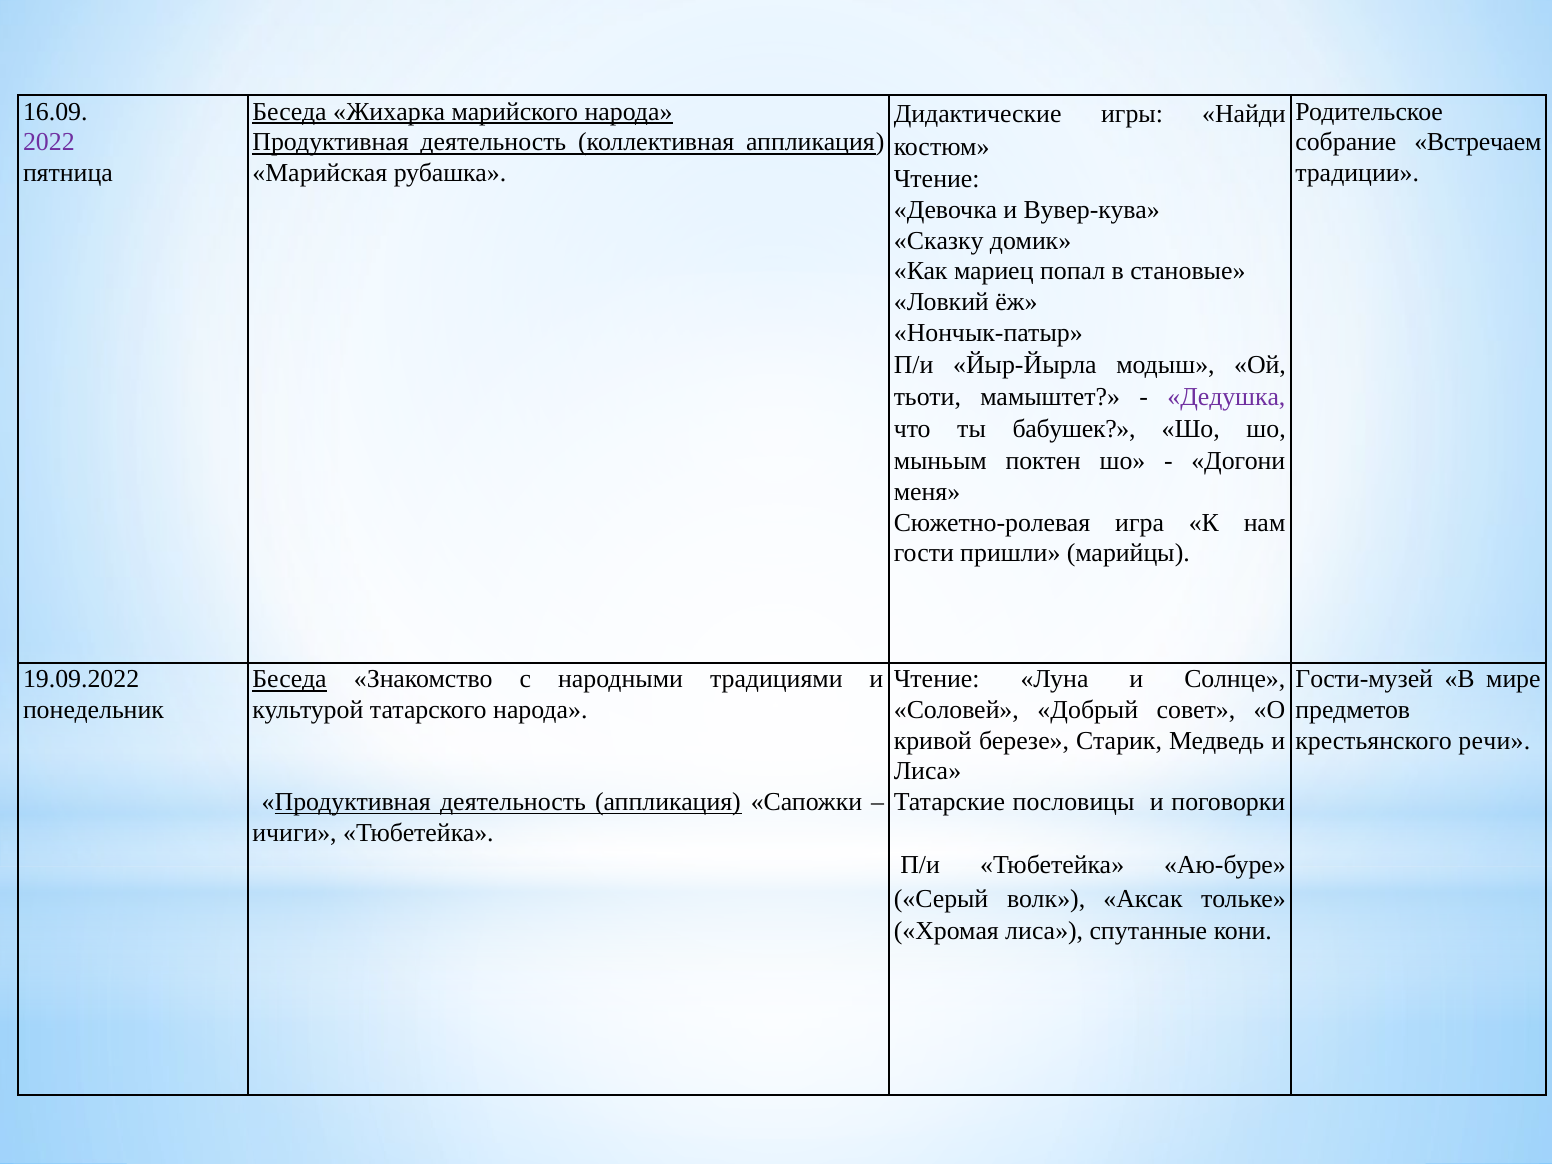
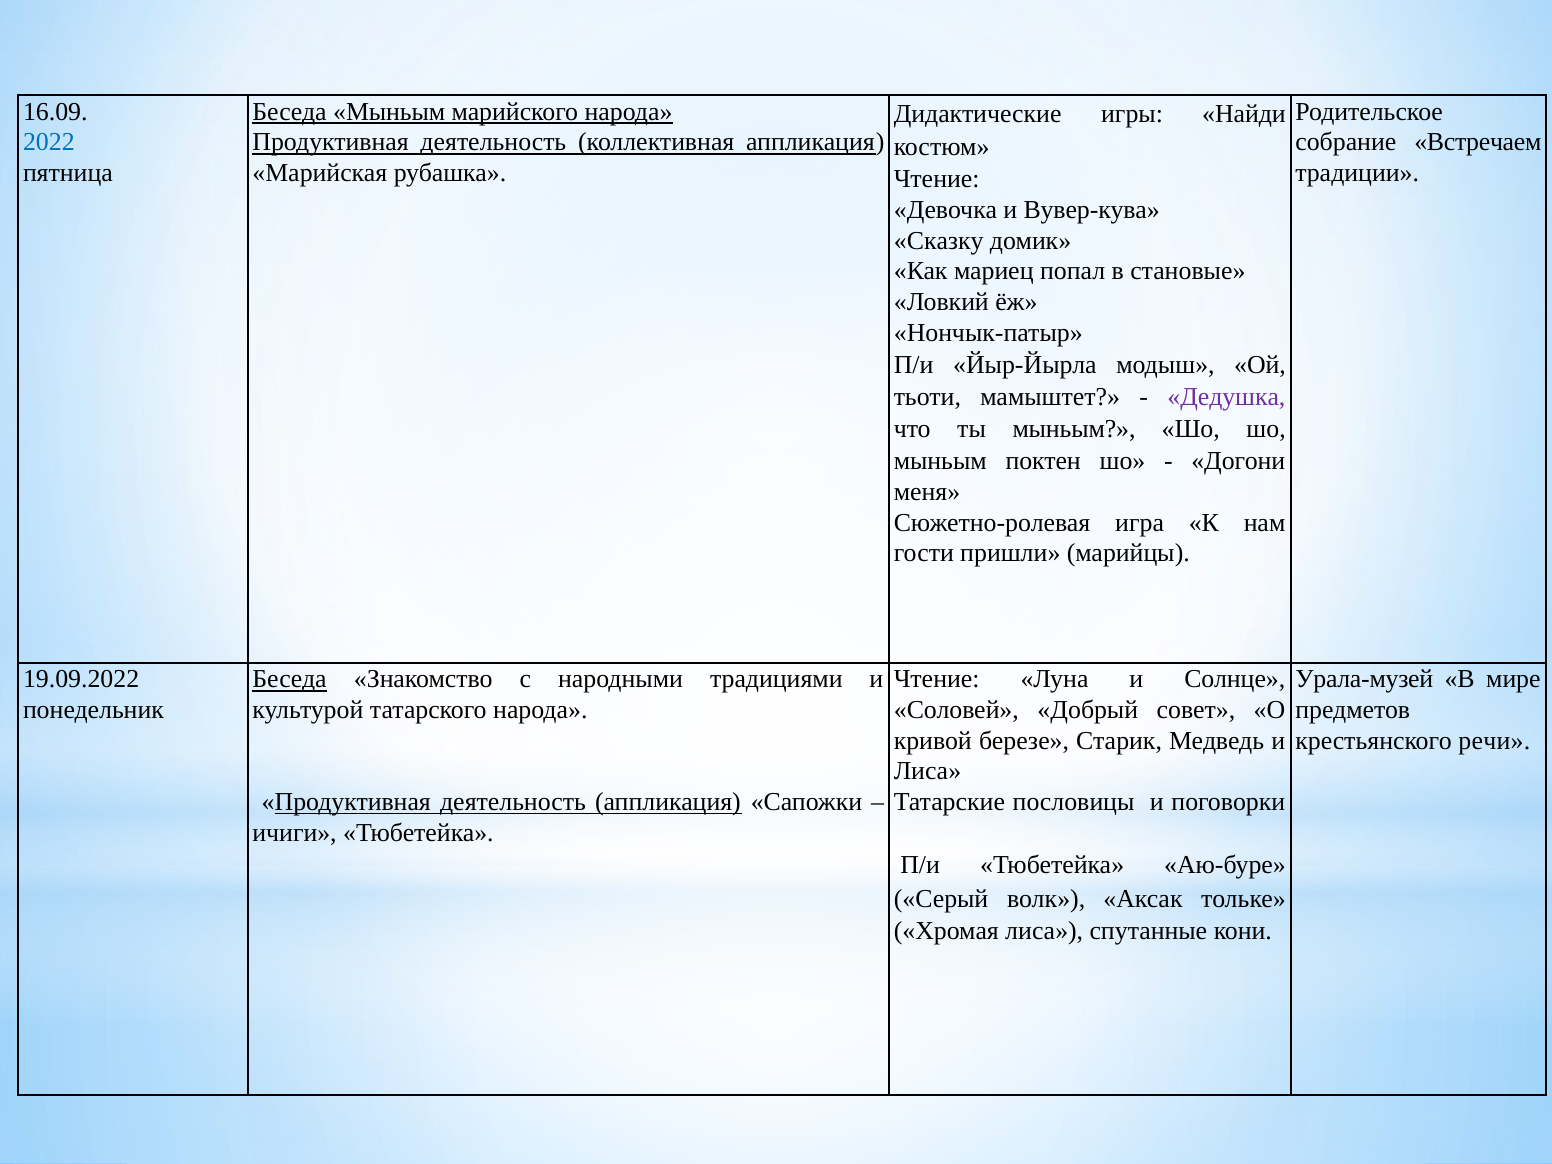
Беседа Жихарка: Жихарка -> Мыньым (389, 112)
2022 colour: purple -> blue (49, 142)
ты бабушек: бабушек -> мыньым (1074, 429)
Гости-музей: Гости-музей -> Урала-музей (1364, 679)
